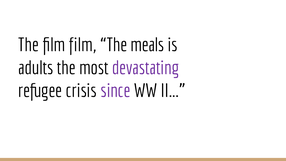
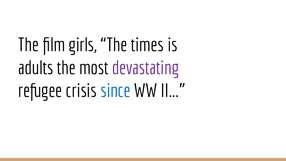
film film: film -> girls (83, 45)
meals: meals -> times (147, 45)
since colour: purple -> blue (115, 91)
